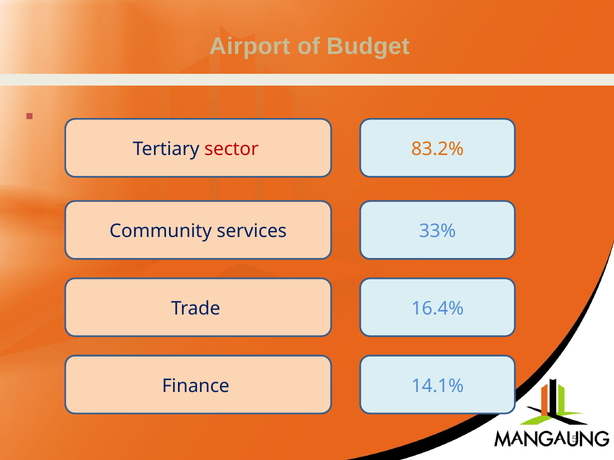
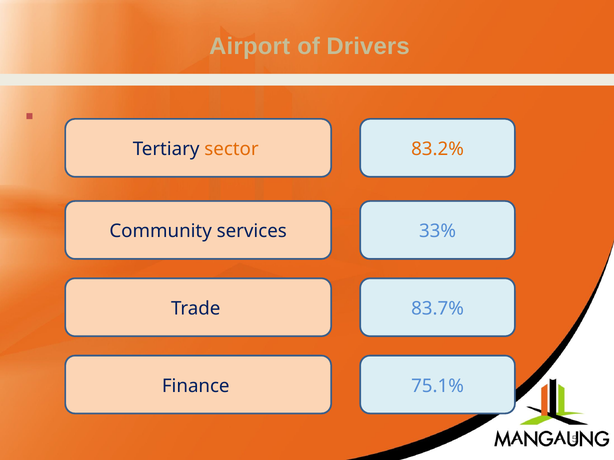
Budget: Budget -> Drivers (368, 46)
sector colour: red -> orange (232, 149)
16.4%: 16.4% -> 83.7% (438, 309)
14.1%: 14.1% -> 75.1% (438, 386)
